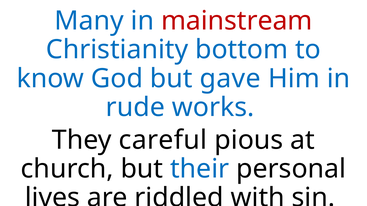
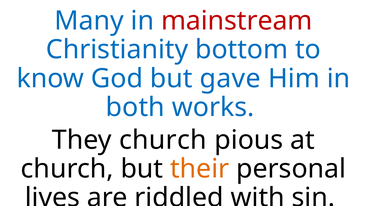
rude: rude -> both (135, 108)
They careful: careful -> church (163, 140)
their colour: blue -> orange (200, 169)
